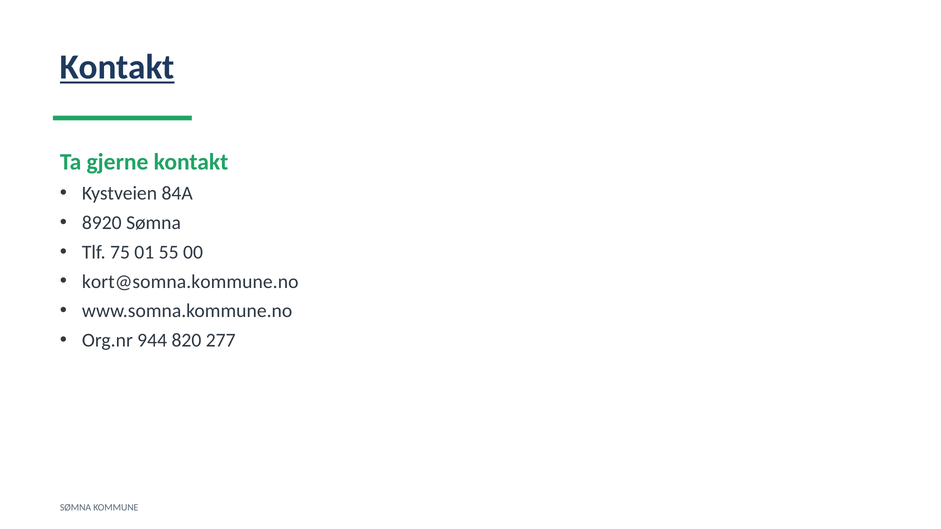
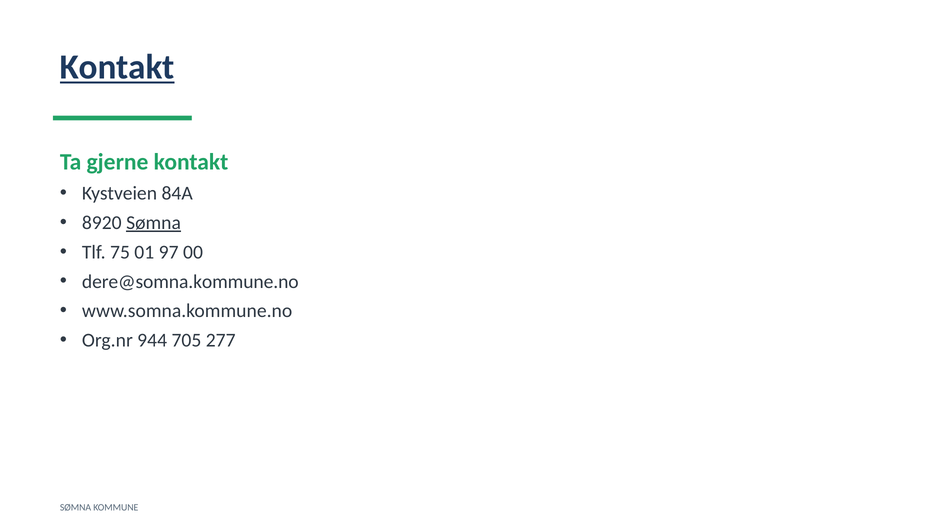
Sømna underline: none -> present (154, 223)
55: 55 -> 97 (169, 252)
kort@somna.kommune.no: kort@somna.kommune.no -> dere@somna.kommune.no (190, 282)
820: 820 -> 705 (186, 341)
